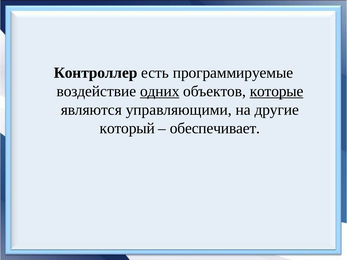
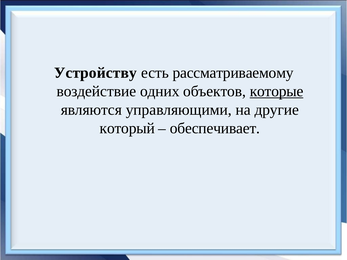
Контроллер: Контроллер -> Устройству (95, 73)
программируемые: программируемые -> рассматриваемому (233, 73)
одних underline: present -> none (160, 91)
